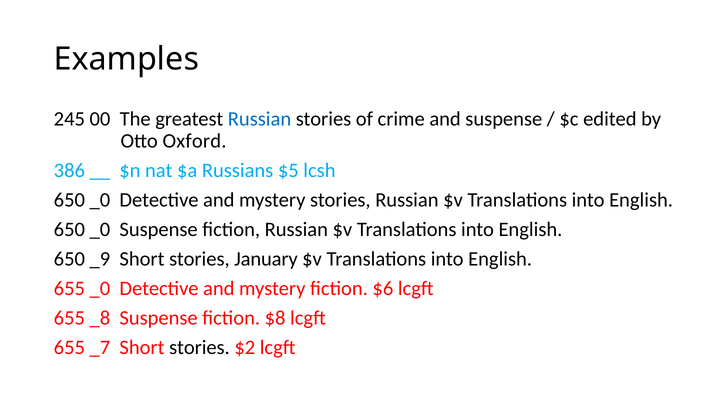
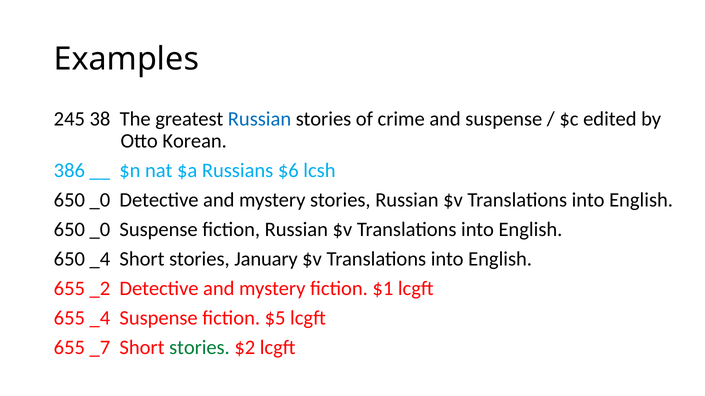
00: 00 -> 38 (100, 119)
Oxford: Oxford -> Korean (195, 141)
$5: $5 -> $6 (288, 171)
650 _9: _9 -> _4 (100, 259)
655 _0: _0 -> _2 (100, 289)
$6: $6 -> $1 (383, 289)
655 _8: _8 -> _4 (100, 318)
$8: $8 -> $5 (275, 318)
stories colour: black -> green (199, 348)
